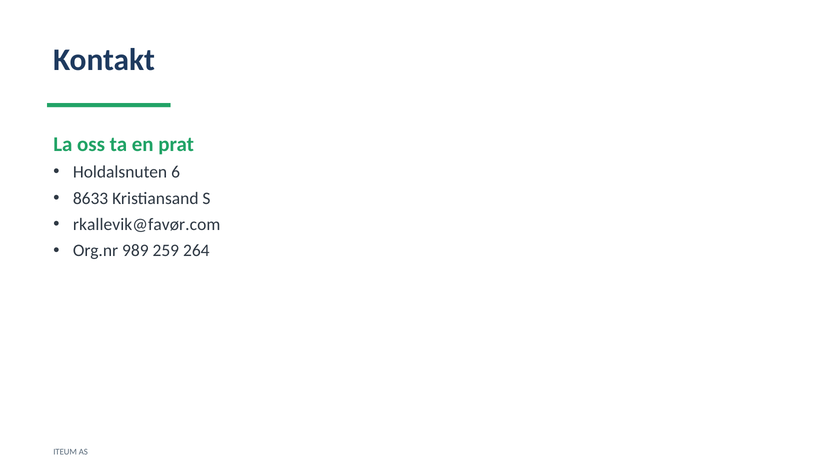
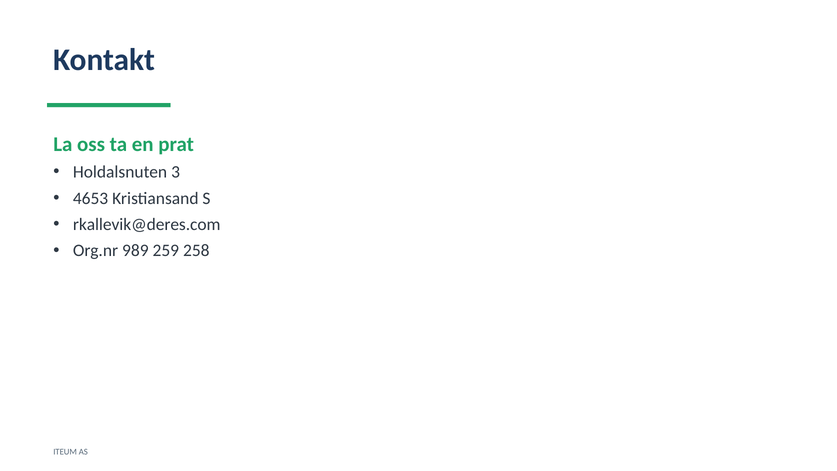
6: 6 -> 3 (176, 172)
8633: 8633 -> 4653 (91, 198)
rkallevik@favør.com: rkallevik@favør.com -> rkallevik@deres.com (147, 224)
264: 264 -> 258 (196, 251)
